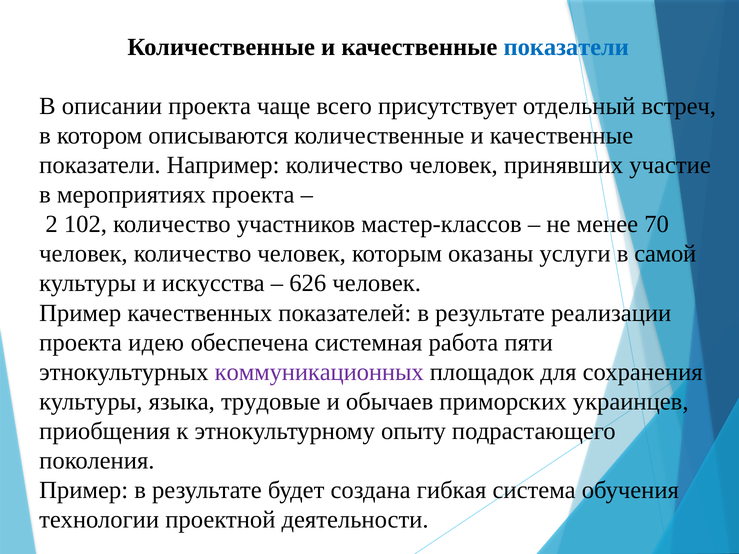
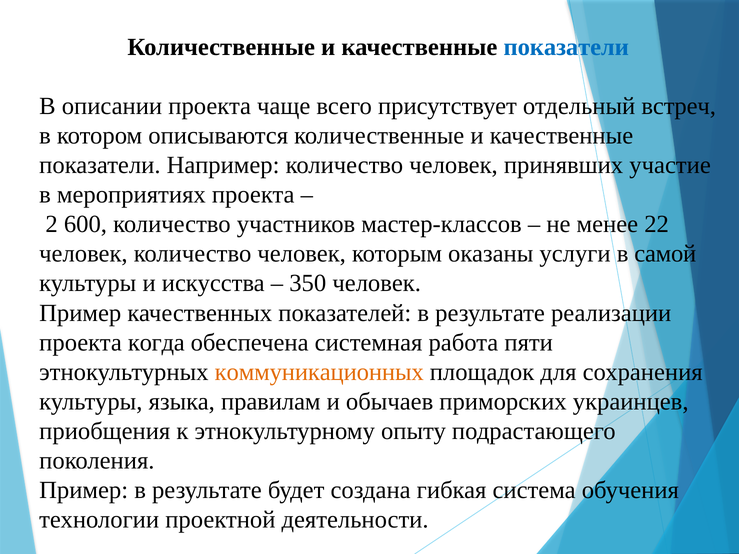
102: 102 -> 600 (85, 224)
70: 70 -> 22 (657, 224)
626: 626 -> 350 (308, 283)
идею: идею -> когда (156, 343)
коммуникационных colour: purple -> orange (319, 372)
трудовые: трудовые -> правилам (271, 402)
